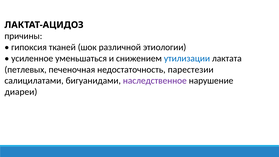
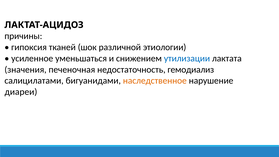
петлевых: петлевых -> значения (25, 70)
парестезии: парестезии -> гемодиализ (191, 70)
наследственное colour: purple -> orange (155, 81)
